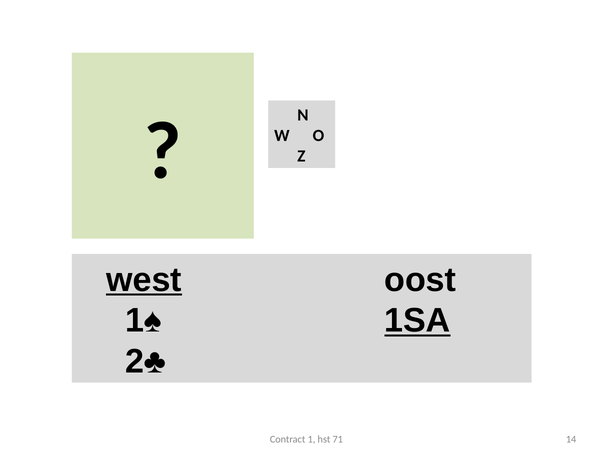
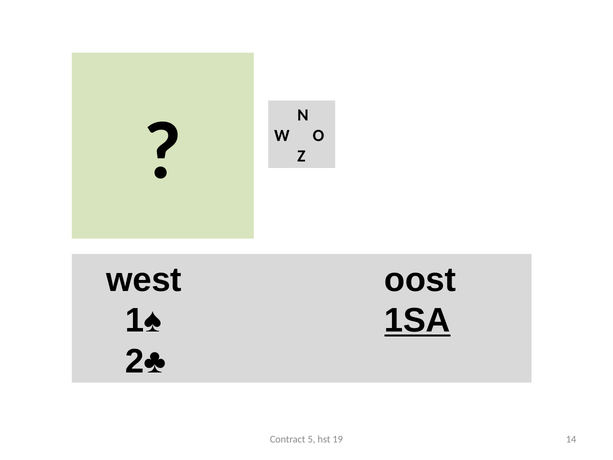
west underline: present -> none (144, 280)
1: 1 -> 5 (311, 439)
71: 71 -> 19 (338, 439)
